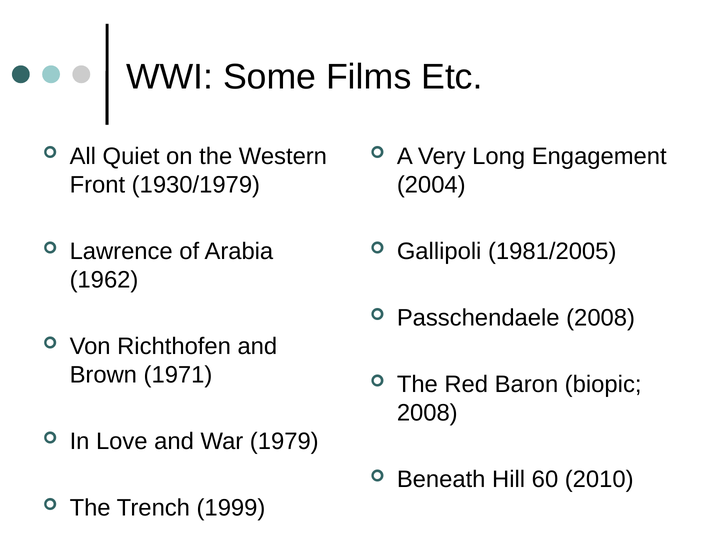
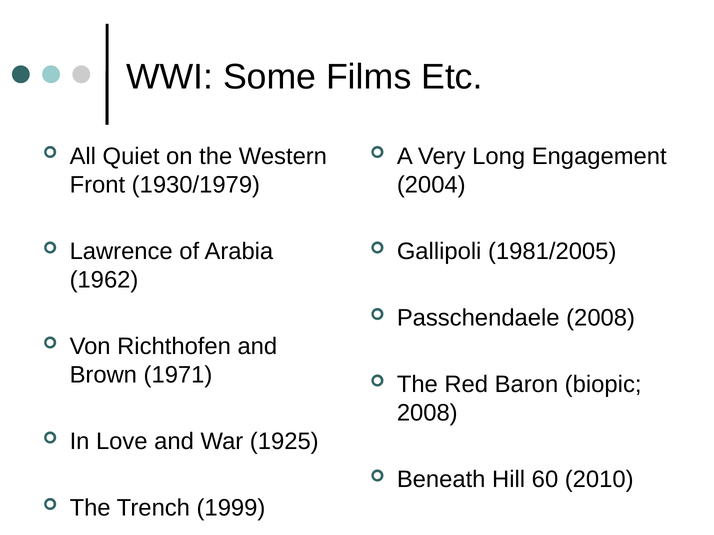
1979: 1979 -> 1925 (284, 442)
